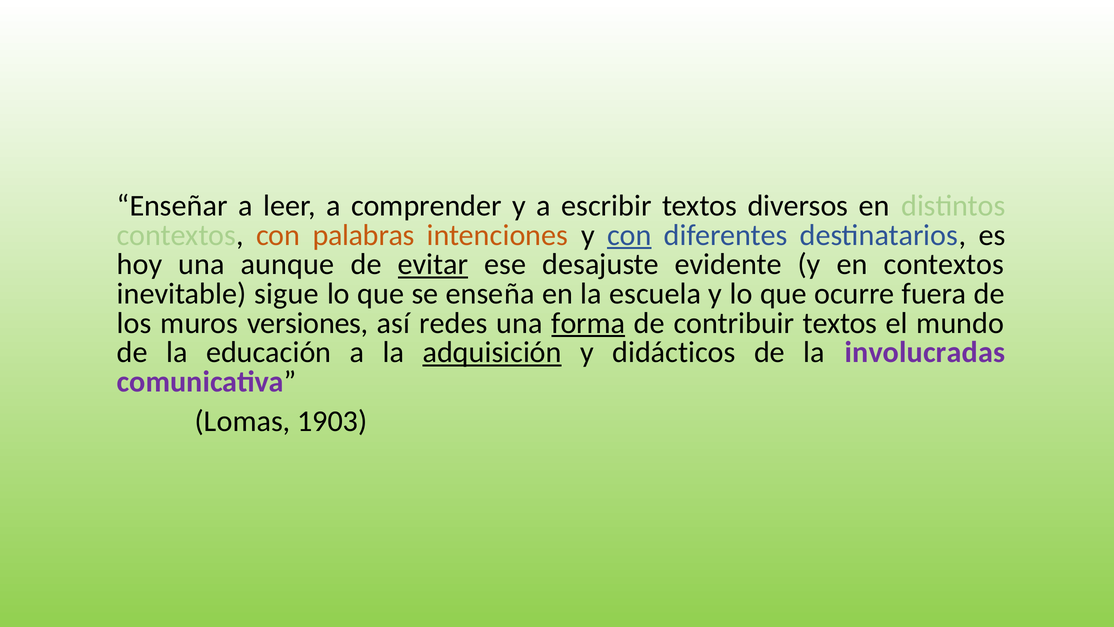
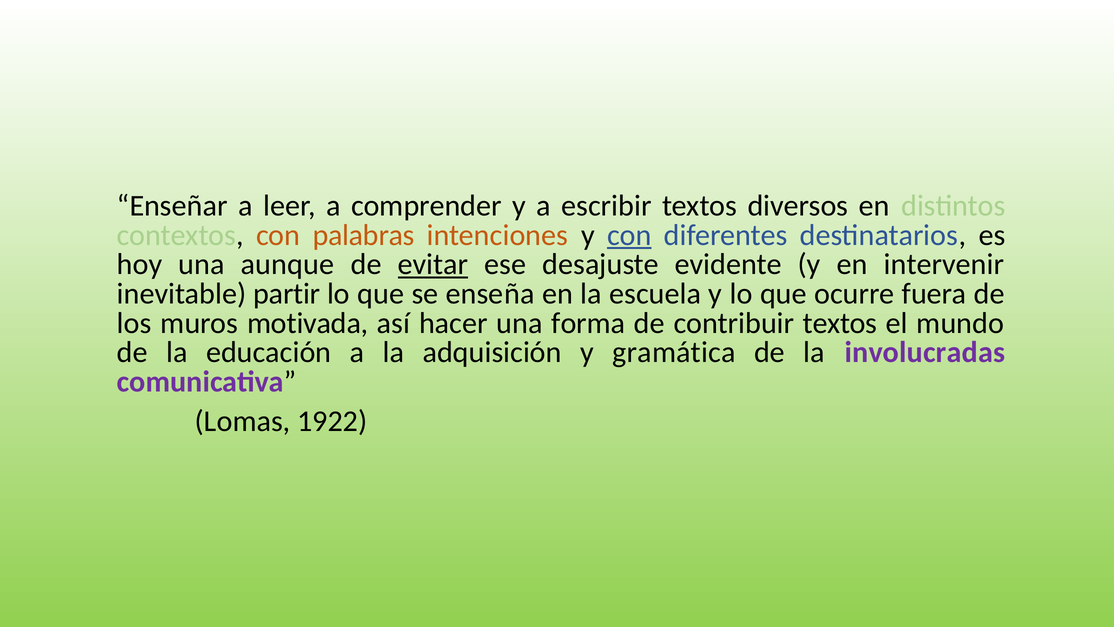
en contextos: contextos -> intervenir (944, 264)
sigue: sigue -> partir (287, 294)
versiones: versiones -> motivada (308, 323)
redes: redes -> hacer (453, 323)
forma underline: present -> none (588, 323)
adquisición underline: present -> none (492, 352)
didácticos: didácticos -> gramática (674, 352)
1903: 1903 -> 1922 (332, 421)
